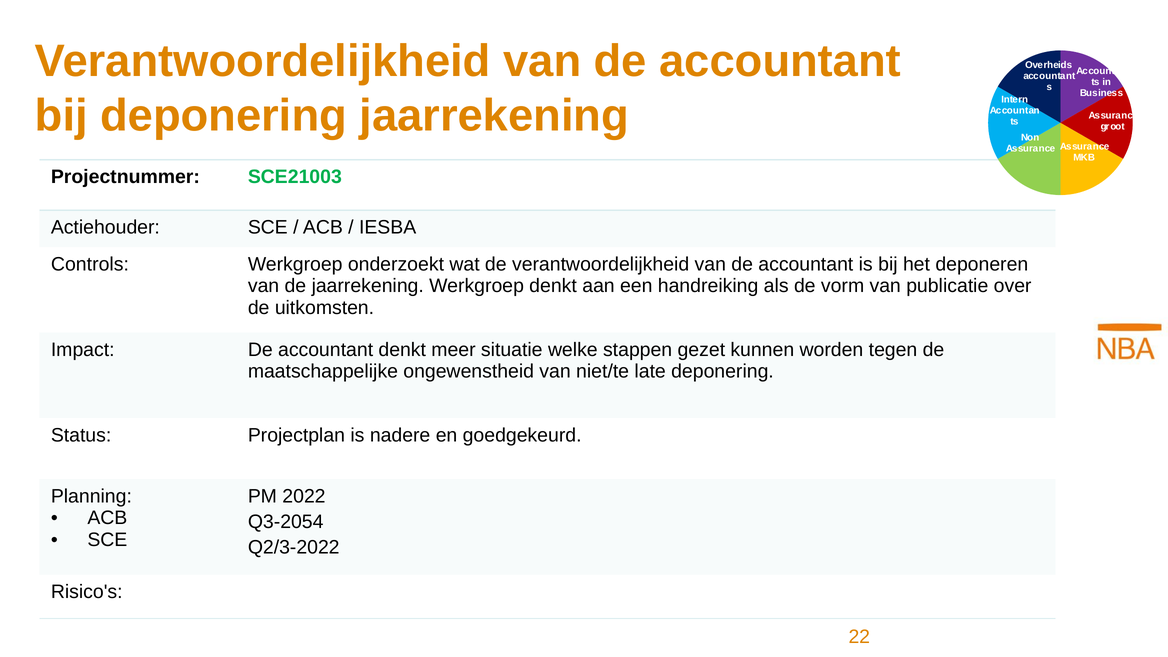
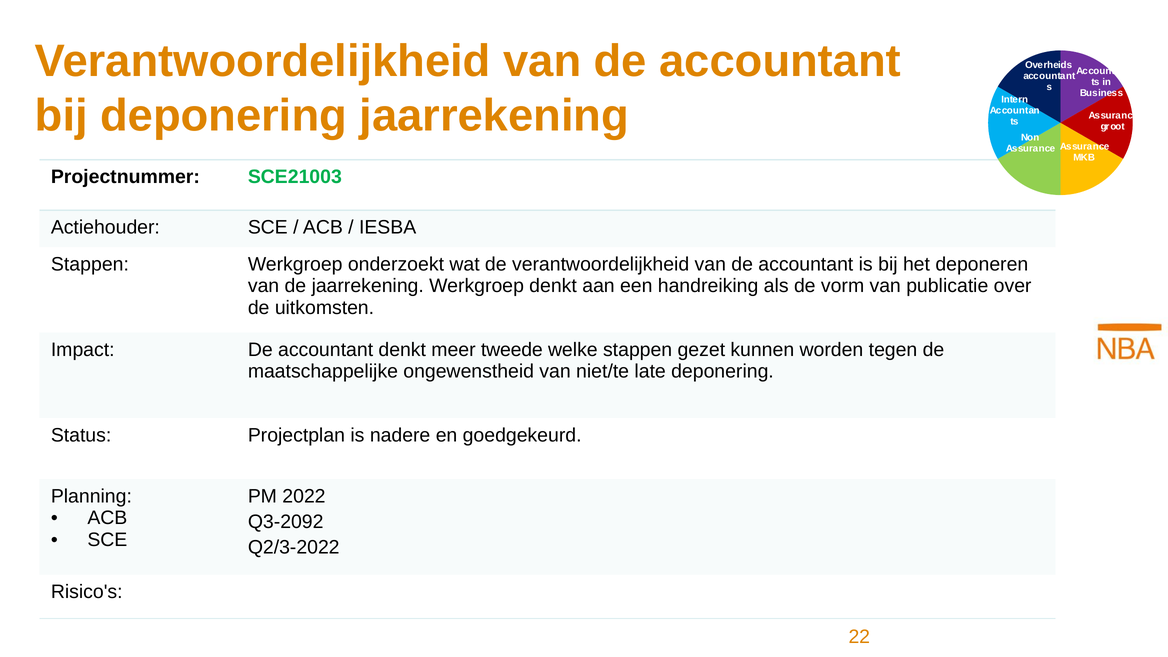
Controls: Controls -> Stappen (90, 264)
situatie: situatie -> tweede (512, 350)
Q3-2054: Q3-2054 -> Q3-2092 (286, 522)
